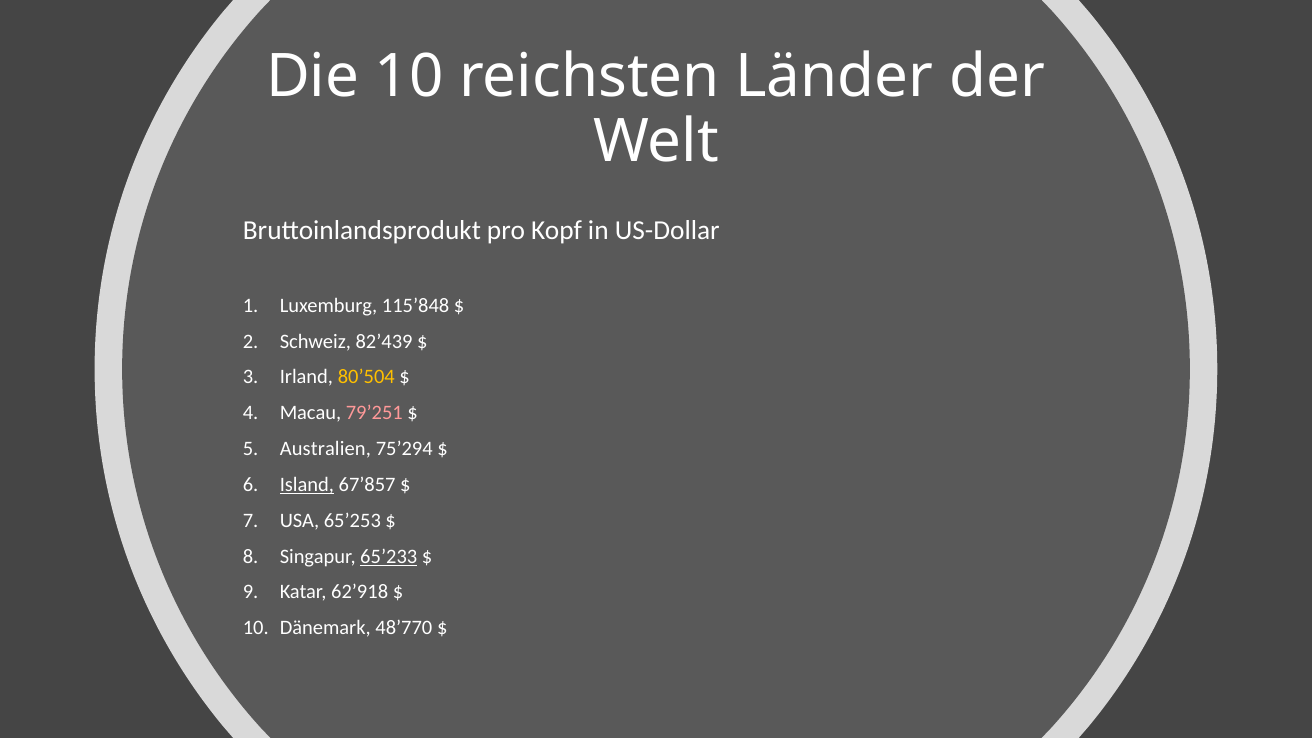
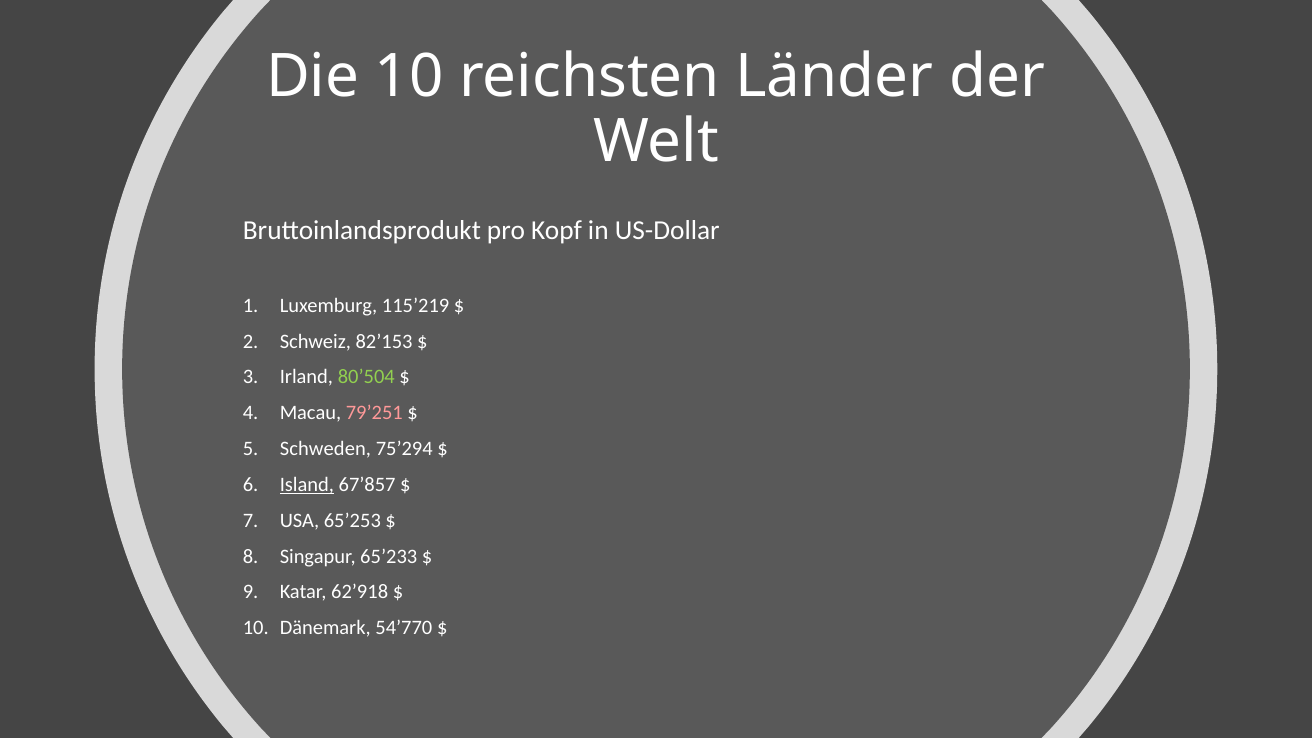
115’848: 115’848 -> 115’219 (416, 305)
82’439: 82’439 -> 82’153 (384, 341)
80’504 colour: yellow -> light green (366, 377)
Australien: Australien -> Schweden (325, 449)
65’233 underline: present -> none (389, 556)
48’770: 48’770 -> 54’770 (404, 628)
